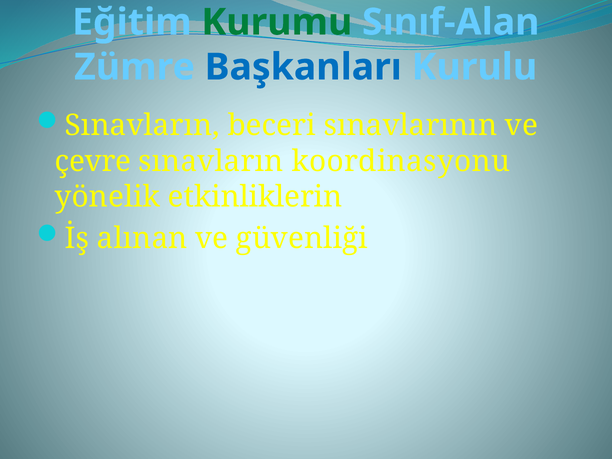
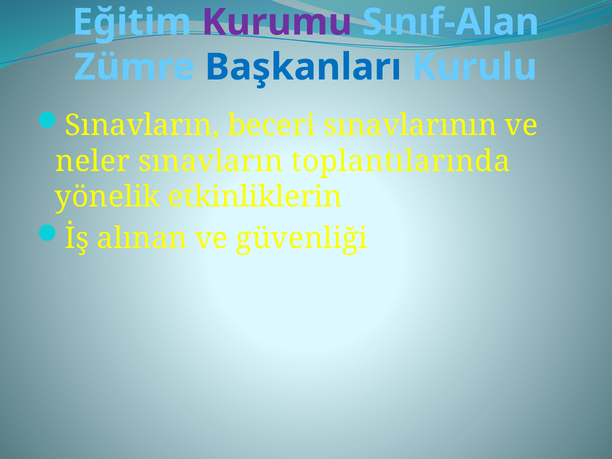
Kurumu colour: green -> purple (277, 22)
çevre: çevre -> neler (93, 161)
koordinasyonu: koordinasyonu -> toplantılarında (401, 161)
